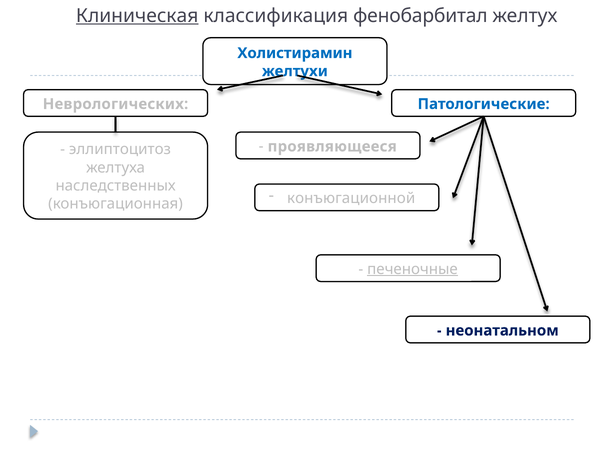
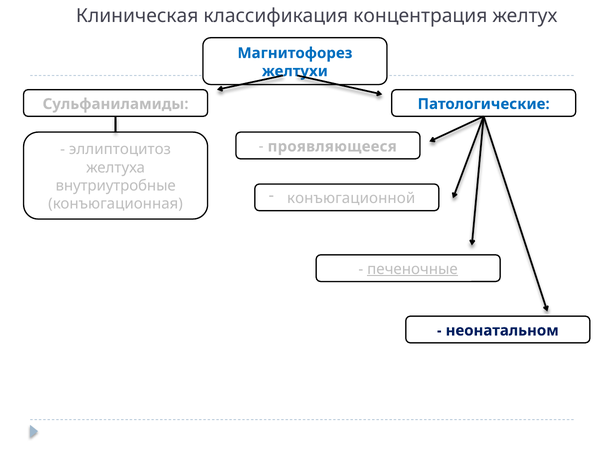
Клиническая underline: present -> none (137, 16)
фенобарбитал: фенобарбитал -> концентрация (420, 16)
Холистирамин: Холистирамин -> Магнитофорез (295, 53)
Неврологических: Неврологических -> Сульфаниламиды (116, 104)
наследственных: наследственных -> внутриутробные (116, 186)
